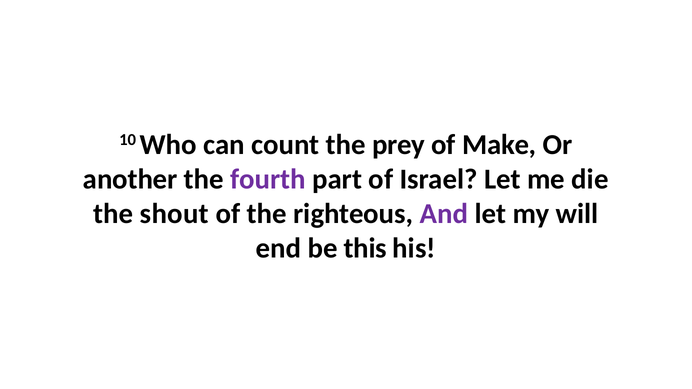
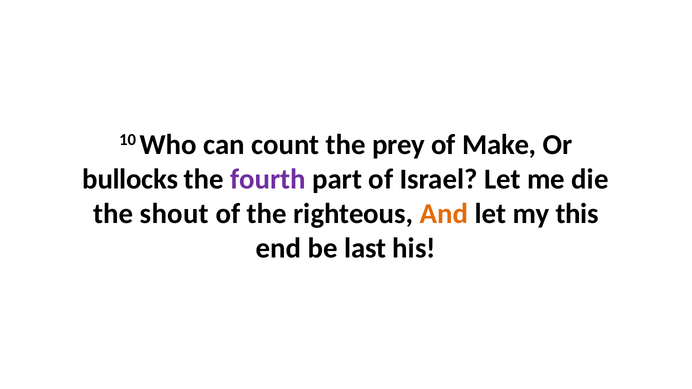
another: another -> bullocks (130, 179)
And colour: purple -> orange (444, 214)
will: will -> this (577, 214)
this: this -> last (365, 249)
